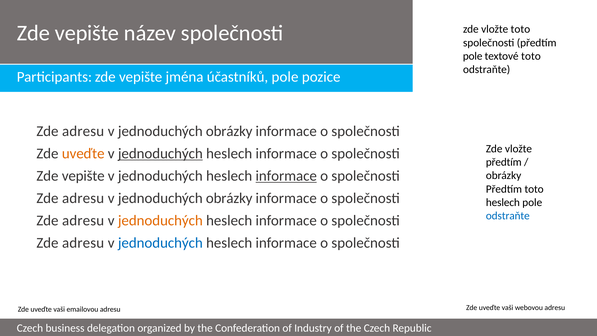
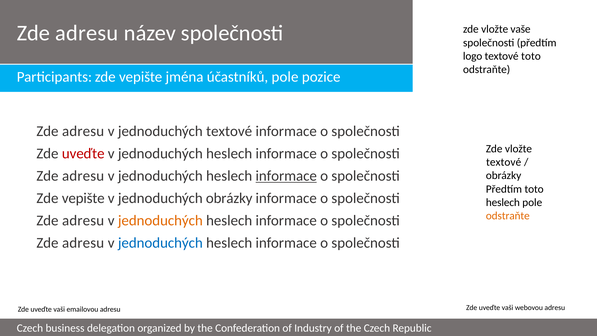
vepište: vepište -> adresu (87, 33)
vložte toto: toto -> vaše (521, 29)
pole: pole -> logo (473, 56)
obrázky: obrázky -> textové (229, 131)
uveďte colour: orange -> red (83, 154)
jednoduchých underline: present -> none (160, 154)
předtím: předtím -> textové (504, 162)
vepište: vepište -> adresu (83, 176)
adresu: adresu -> vepište (83, 198)
odstraňte colour: blue -> orange (508, 216)
